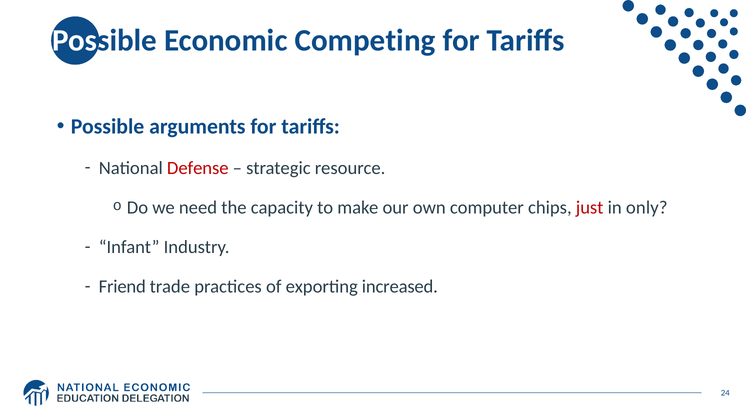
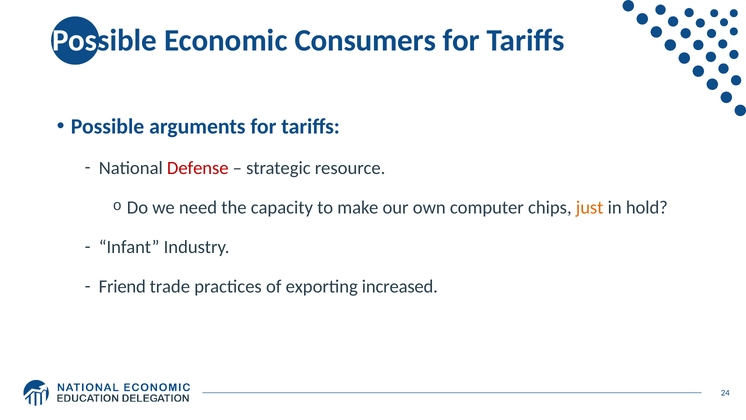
Competing: Competing -> Consumers (365, 40)
just colour: red -> orange (590, 207)
only: only -> hold (647, 207)
